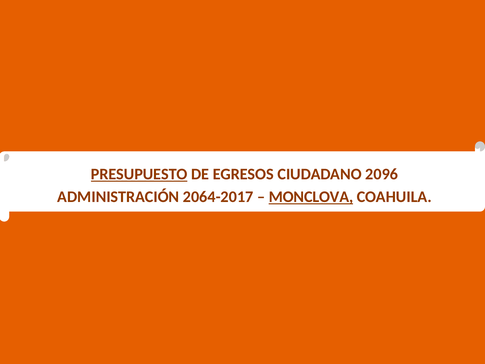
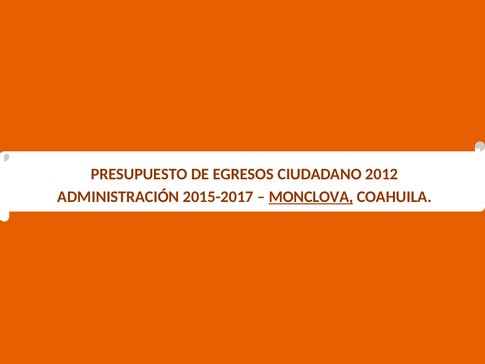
PRESUPUESTO underline: present -> none (139, 174)
2096: 2096 -> 2012 (382, 174)
2064-2017: 2064-2017 -> 2015-2017 (218, 197)
